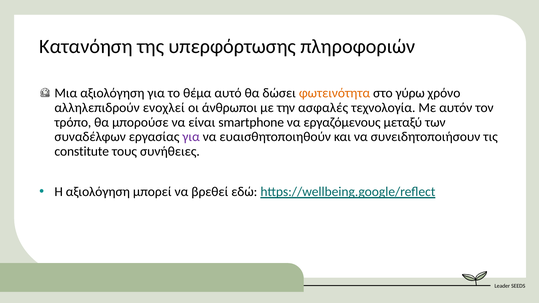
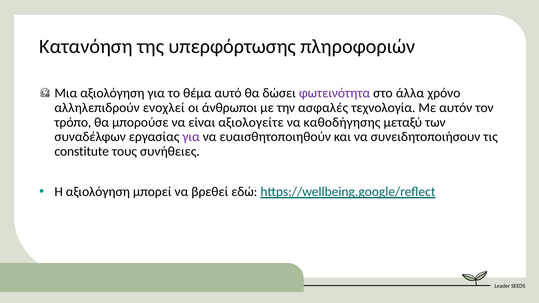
φωτεινότητα colour: orange -> purple (335, 93)
γύρω: γύρω -> άλλα (410, 93)
smartphone: smartphone -> αξιολογείτε (251, 122)
εργαζόμενους: εργαζόμενους -> καθοδήγησης (342, 122)
